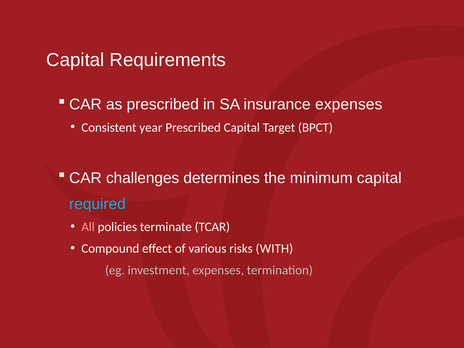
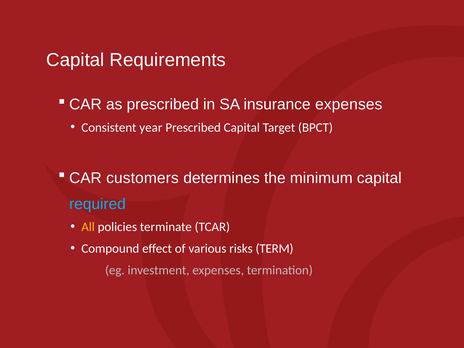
challenges: challenges -> customers (142, 178)
All colour: pink -> yellow (88, 227)
WITH: WITH -> TERM (275, 249)
